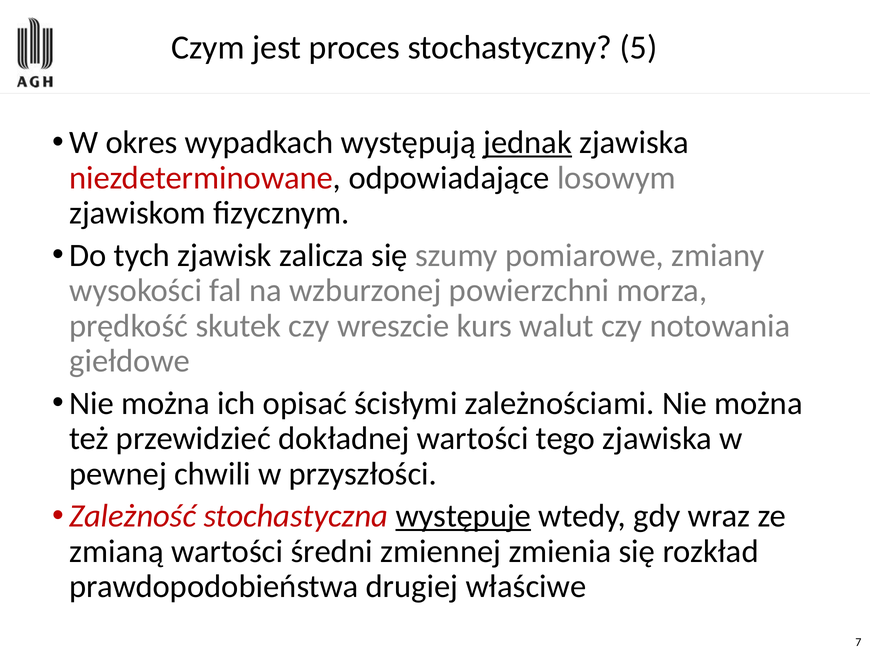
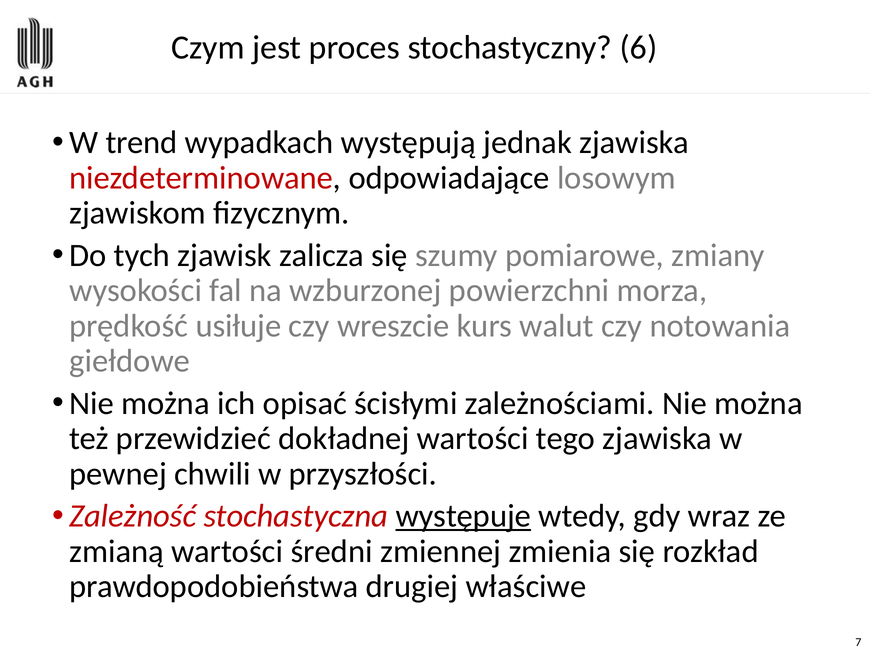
5: 5 -> 6 (638, 48)
okres: okres -> trend (142, 142)
jednak underline: present -> none (528, 142)
skutek: skutek -> usiłuje (238, 326)
